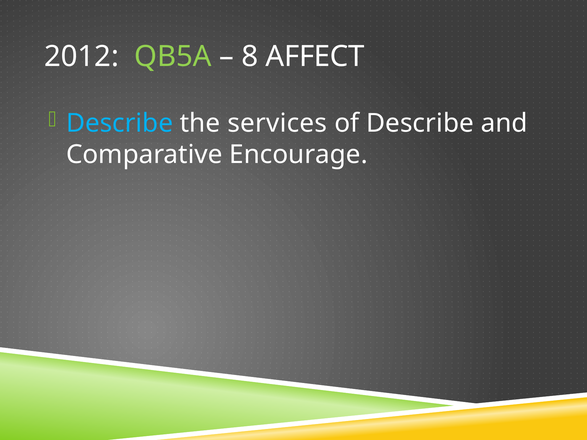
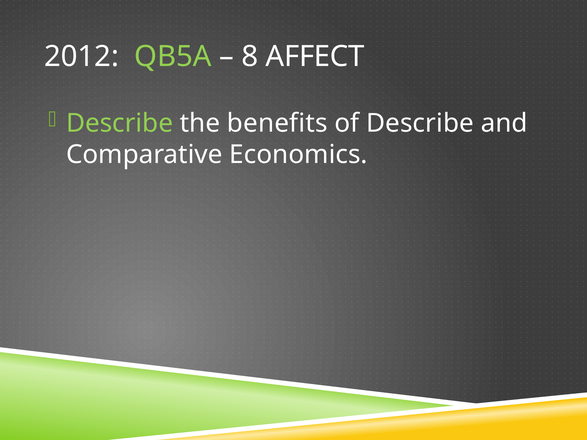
Describe colour: light blue -> light green (120, 123)
services: services -> benefits (277, 123)
Encourage: Encourage -> Economics (298, 155)
